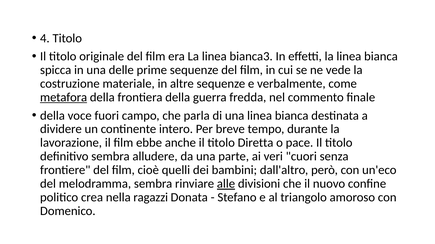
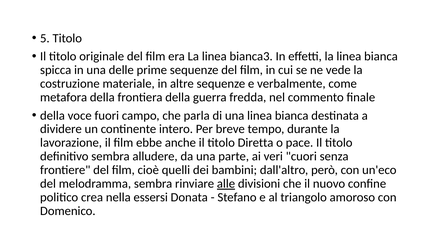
4: 4 -> 5 (45, 38)
metafora underline: present -> none (64, 98)
ragazzi: ragazzi -> essersi (151, 198)
